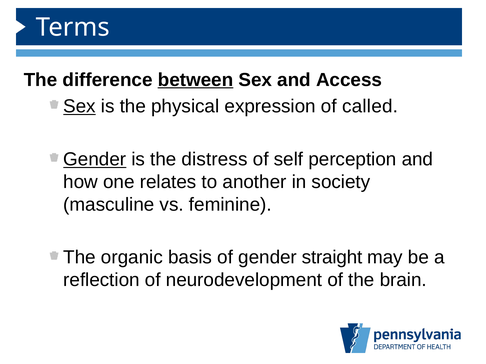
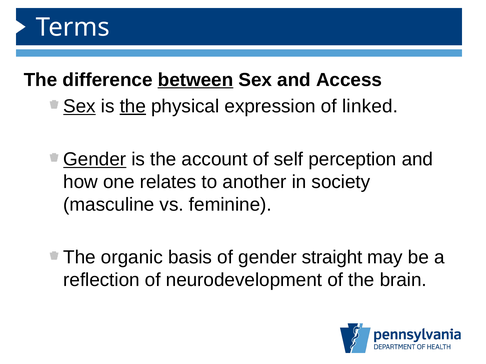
the underline: none -> present (133, 106)
called: called -> linked (370, 106)
distress: distress -> account (215, 159)
